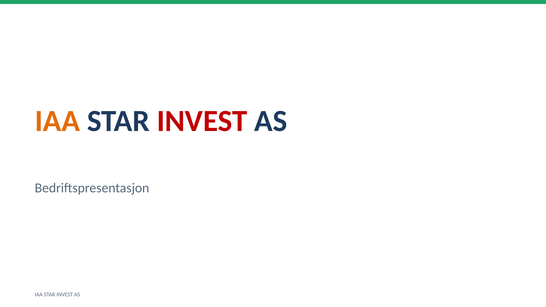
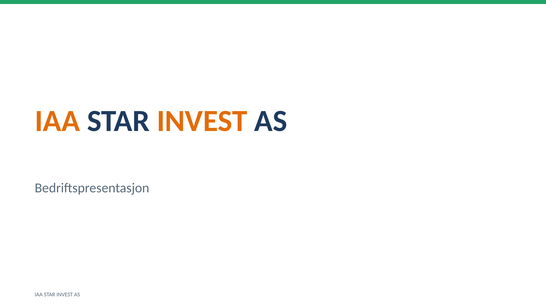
INVEST colour: red -> orange (202, 121)
